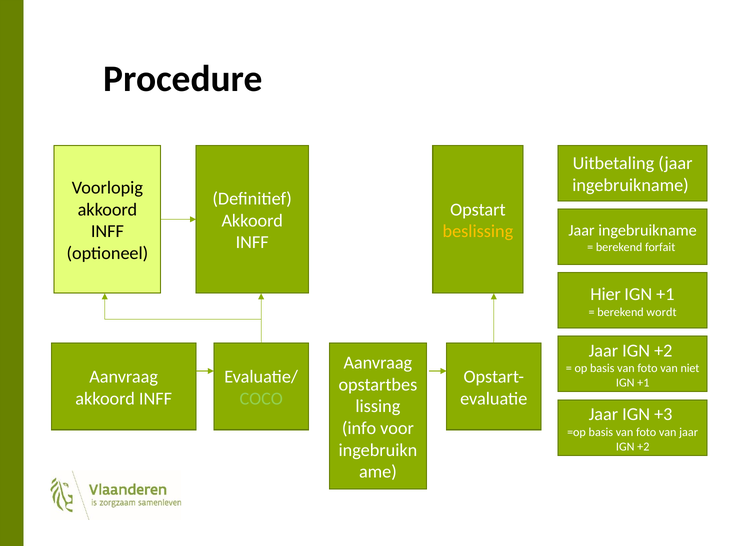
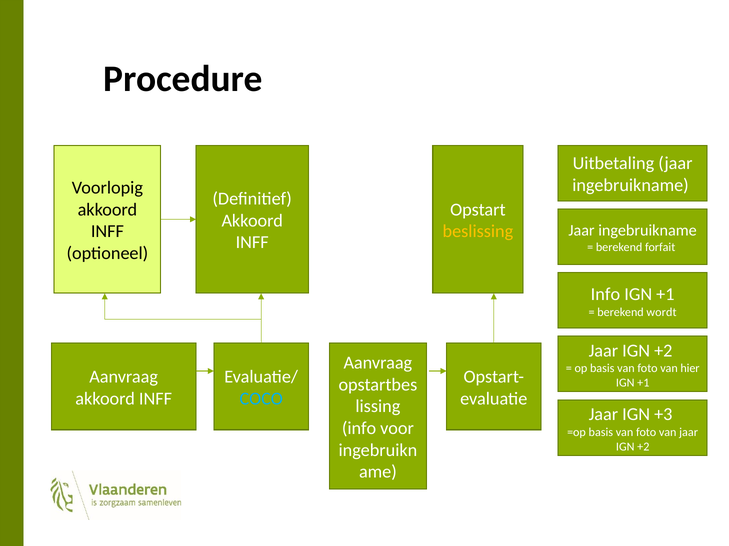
Hier: Hier -> Info (605, 295)
niet: niet -> hier (690, 369)
COCO colour: light green -> light blue (261, 399)
